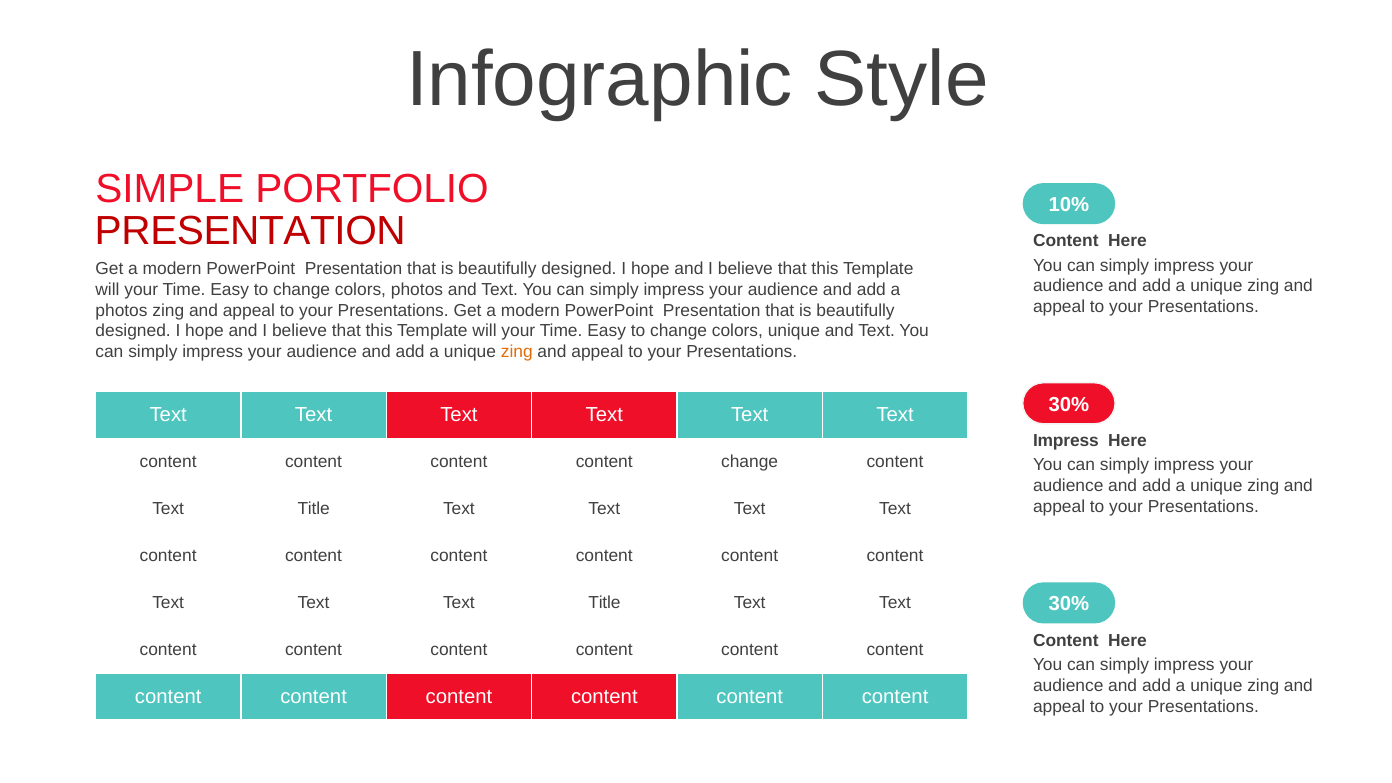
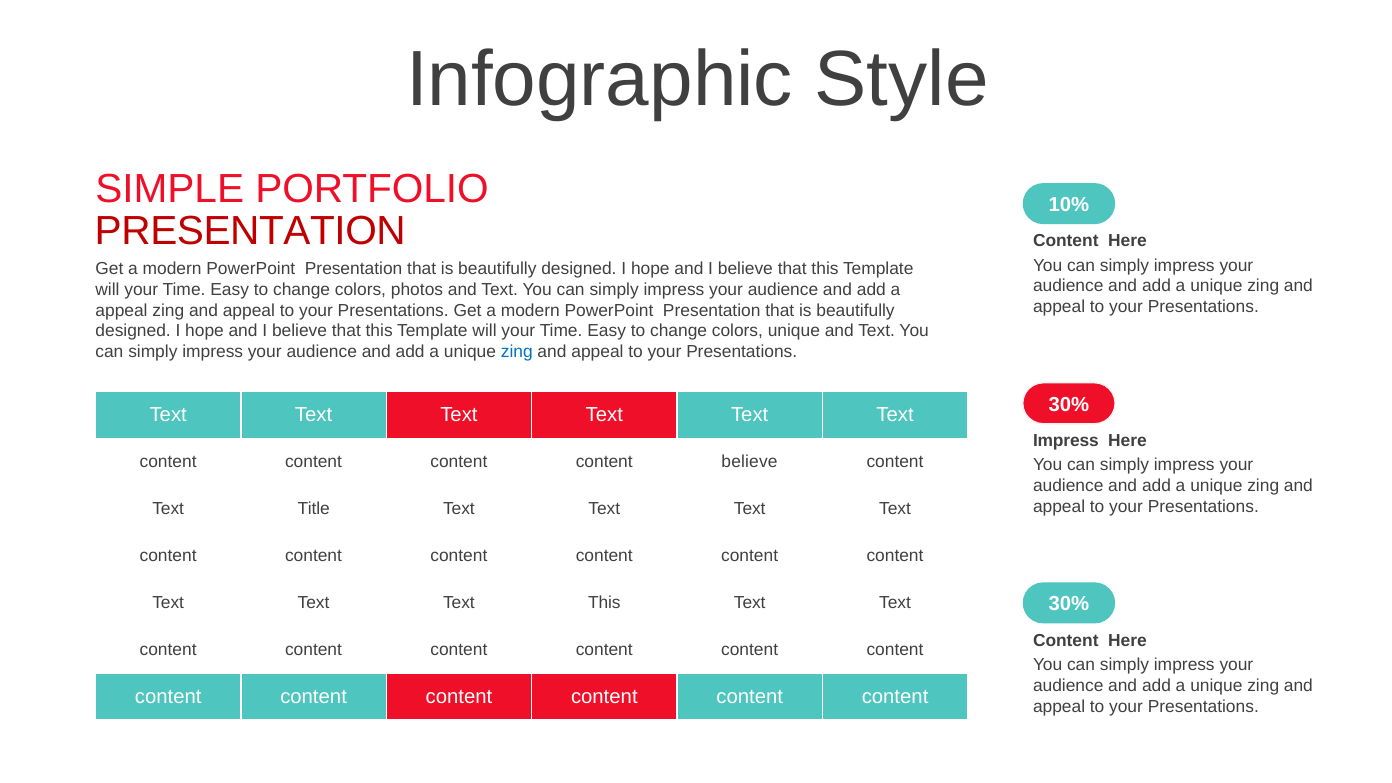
photos: photos -> appeal (122, 310)
zing colour: orange -> blue (517, 352)
content change: change -> believe (750, 462)
Text Text Title: Title -> This (604, 603)
